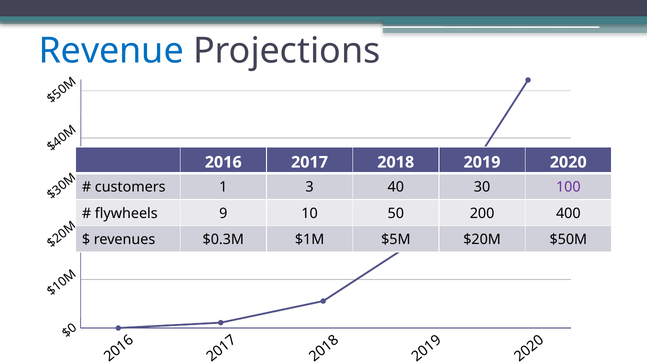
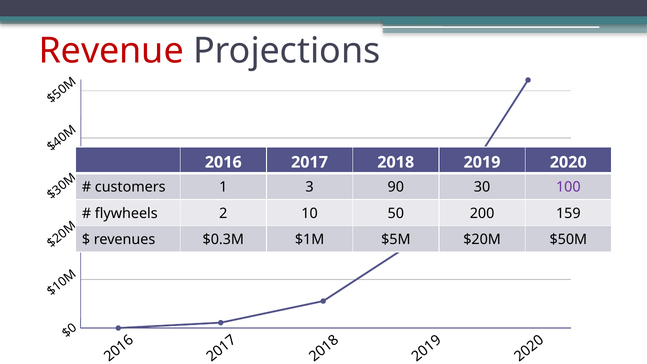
Revenue colour: blue -> red (111, 51)
40: 40 -> 90 (396, 187)
flywheels 9: 9 -> 2 (223, 213)
400: 400 -> 159 (568, 213)
